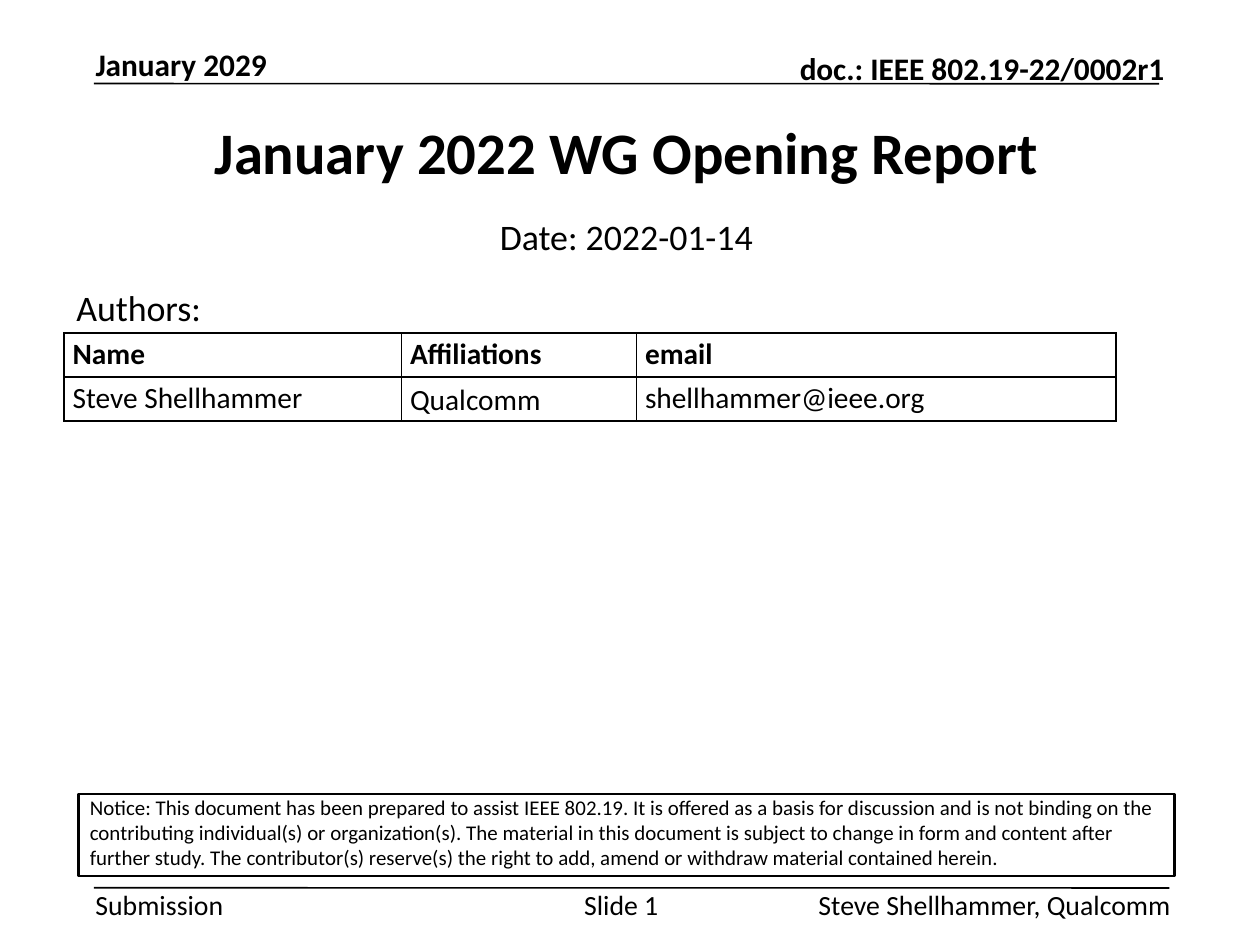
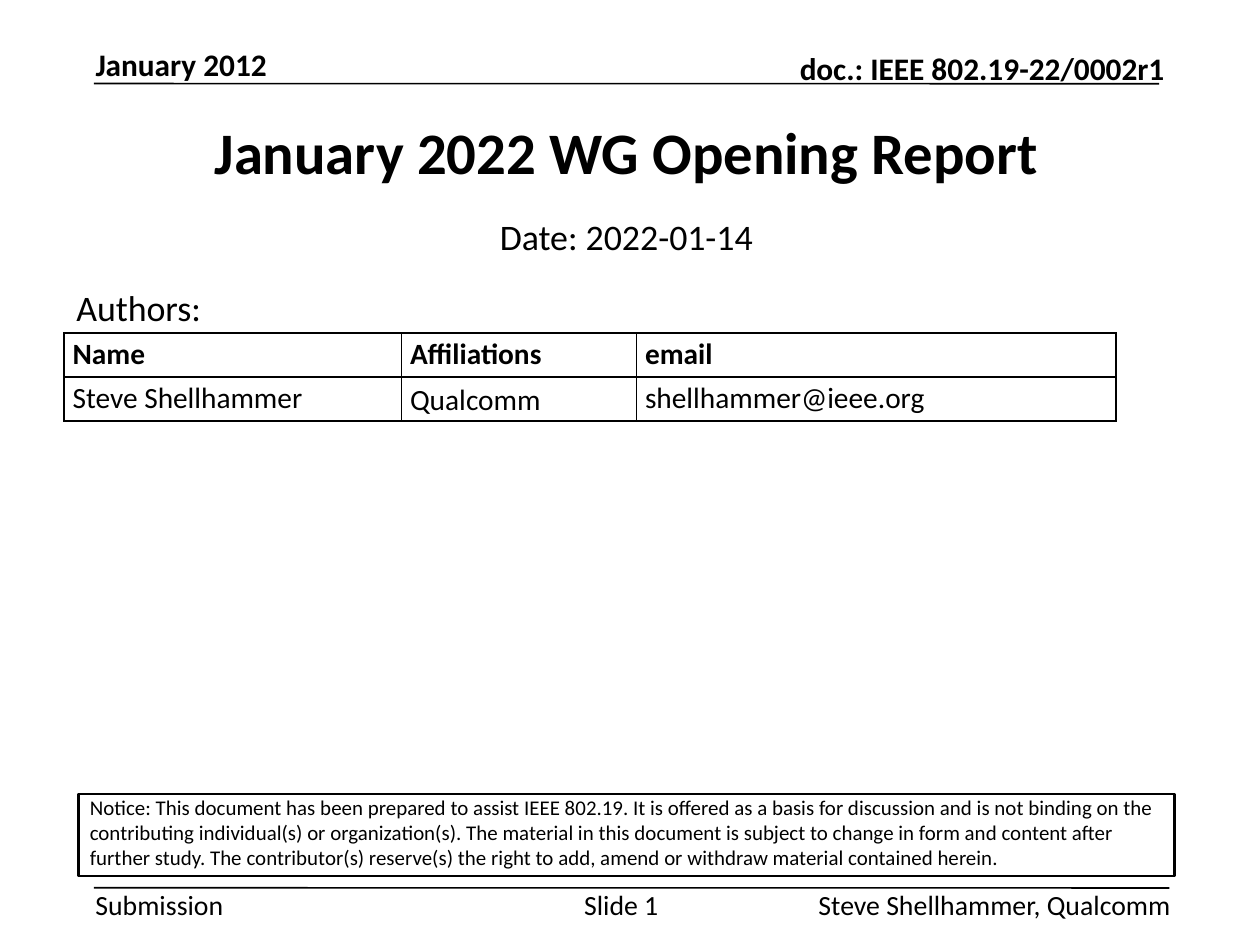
2029: 2029 -> 2012 (235, 66)
